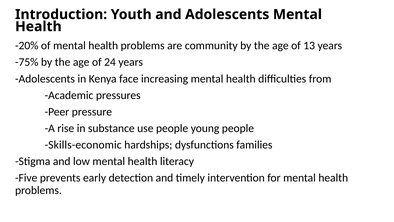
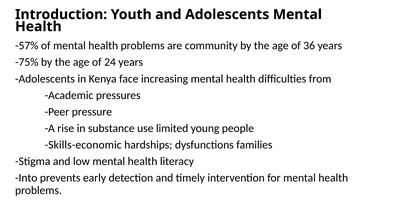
-20%: -20% -> -57% (27, 46)
13: 13 -> 36 (309, 46)
use people: people -> limited (172, 128)
Five: Five -> Into (26, 178)
